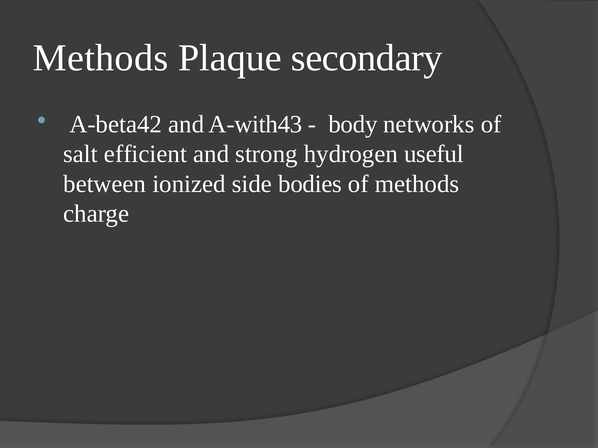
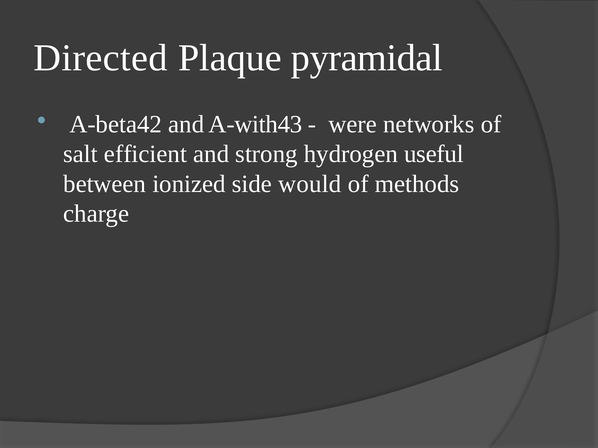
Methods: Methods -> Directed (101, 58)
secondary: secondary -> pyramidal (367, 58)
body: body -> were (353, 124)
bodies: bodies -> would (310, 184)
